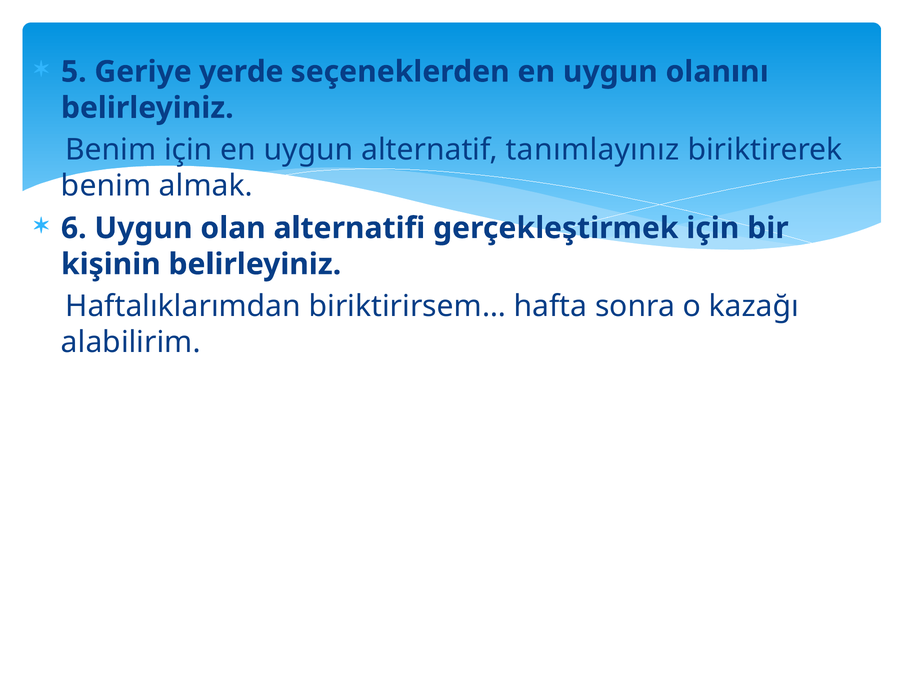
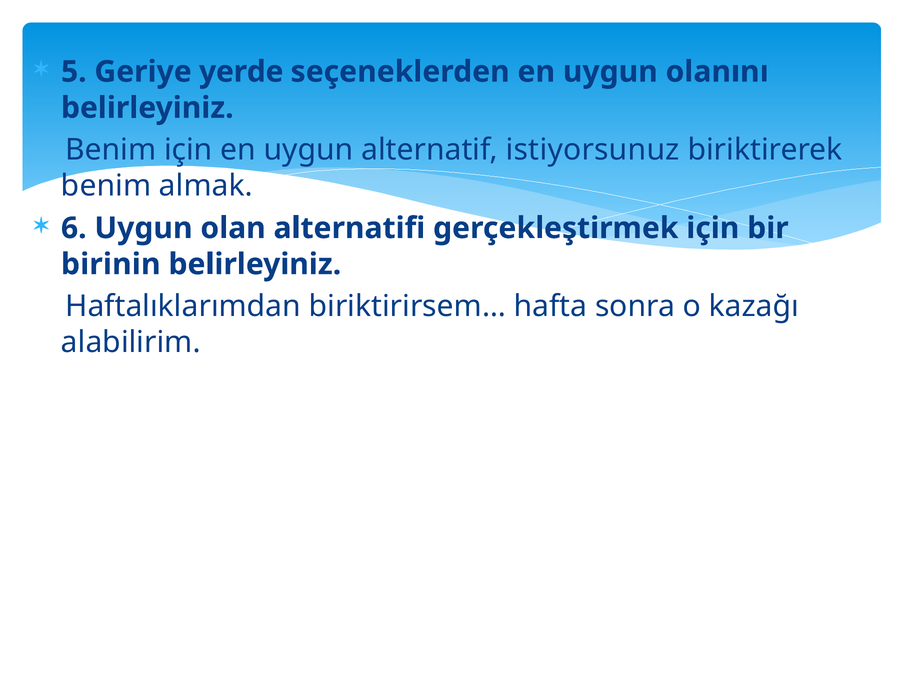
tanımlayınız: tanımlayınız -> istiyorsunuz (593, 150)
kişinin: kişinin -> birinin (111, 264)
